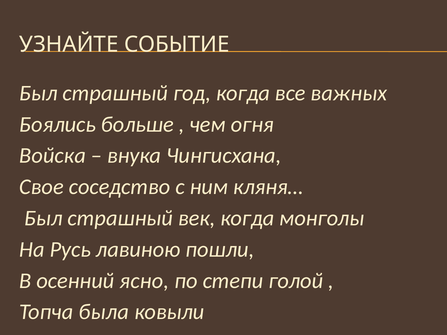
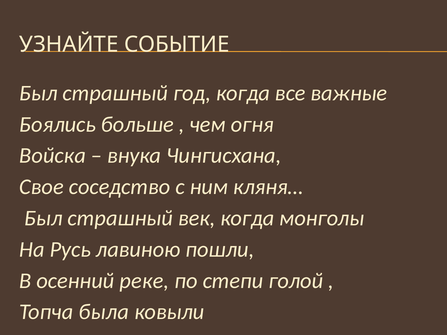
важных: важных -> важные (349, 93)
ясно: ясно -> реке (144, 281)
